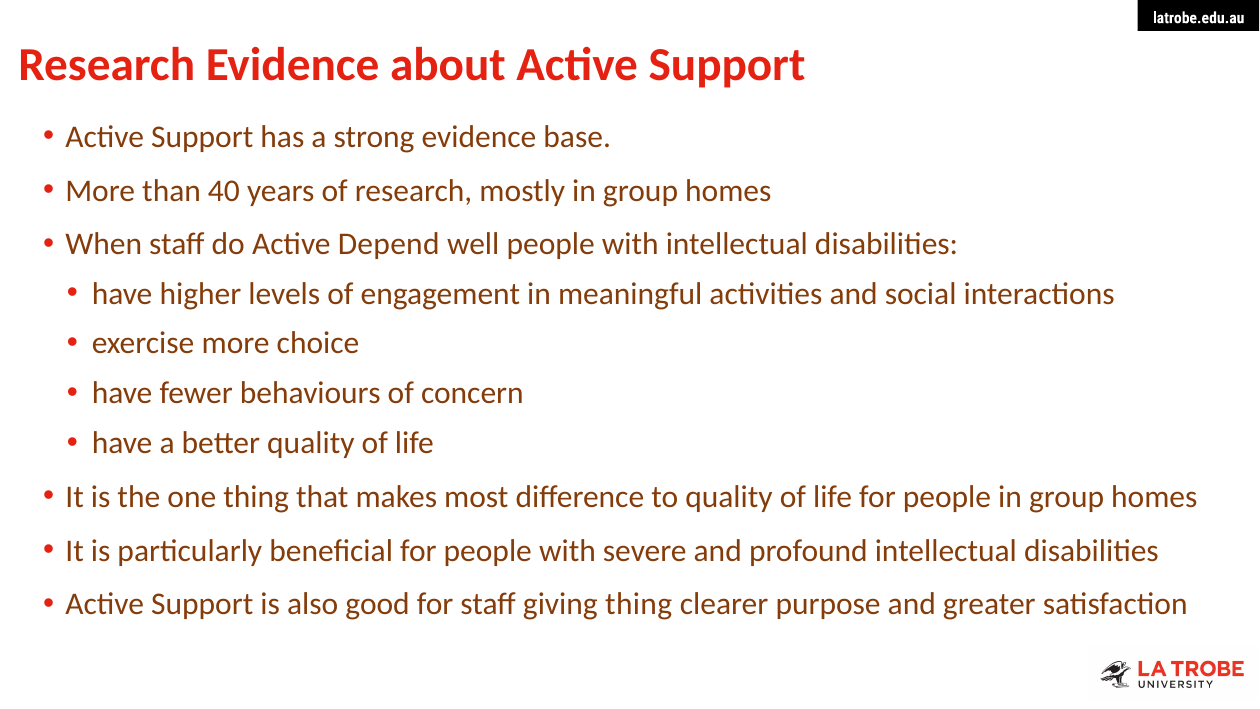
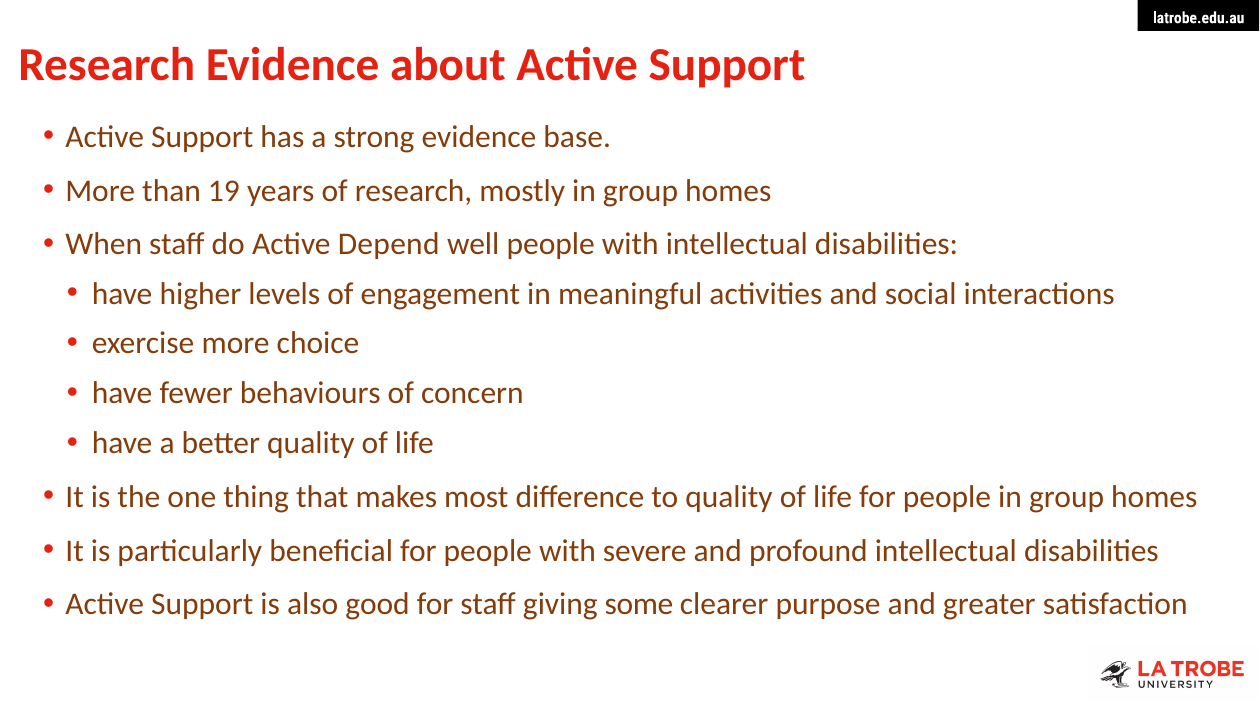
40: 40 -> 19 (224, 191)
giving thing: thing -> some (639, 604)
